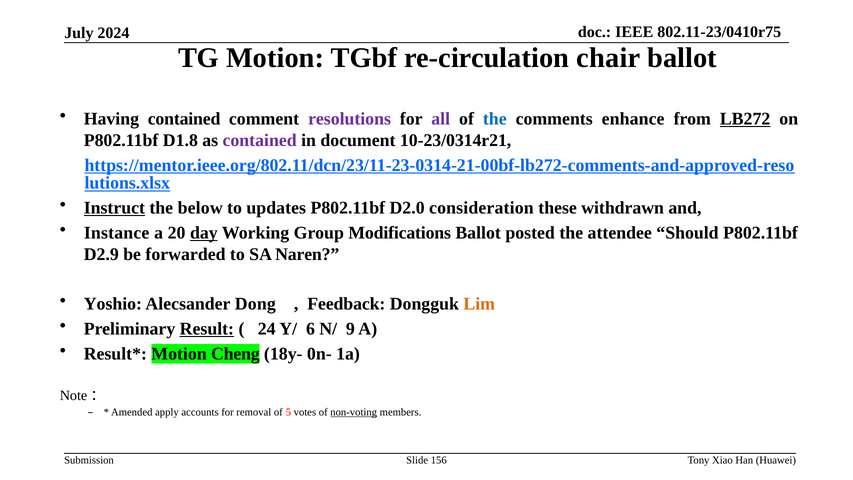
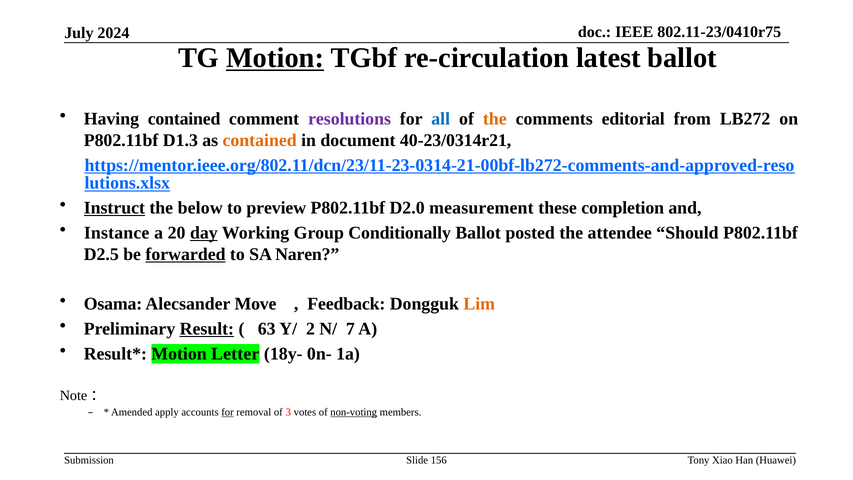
Motion underline: none -> present (275, 58)
chair: chair -> latest (608, 58)
all colour: purple -> blue (441, 119)
the colour: blue -> orange (495, 119)
enhance: enhance -> editorial (633, 119)
LB272 underline: present -> none (745, 119)
D1.8: D1.8 -> D1.3 (180, 140)
contained colour: purple -> orange (260, 140)
10-23/0314r21: 10-23/0314r21 -> 40-23/0314r21 (456, 140)
updates: updates -> preview (276, 208)
consideration: consideration -> measurement (481, 208)
withdrawn: withdrawn -> completion (623, 208)
Modifications: Modifications -> Conditionally (400, 233)
D2.9: D2.9 -> D2.5 (101, 254)
forwarded underline: none -> present (186, 254)
Yoshio: Yoshio -> Osama (113, 304)
Dong: Dong -> Move (256, 304)
24: 24 -> 63 (267, 329)
6: 6 -> 2 (310, 329)
9: 9 -> 7 (350, 329)
Cheng: Cheng -> Letter (235, 354)
for underline: none -> present (228, 412)
5: 5 -> 3 (288, 412)
